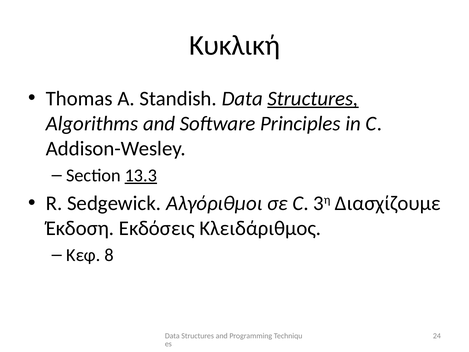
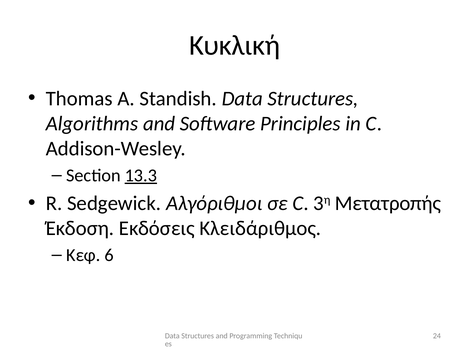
Structures underline: present -> none (313, 98)
Διασχίζουμε: Διασχίζουμε -> Μετατροπής (388, 203)
8: 8 -> 6 (109, 255)
